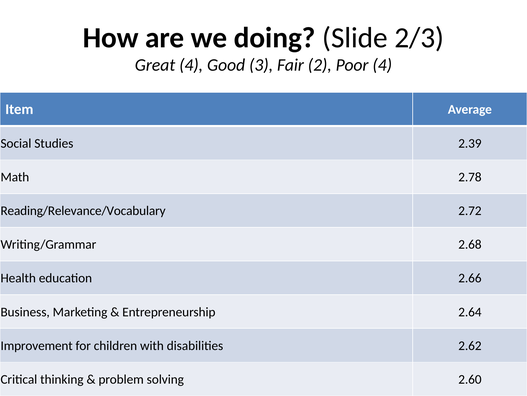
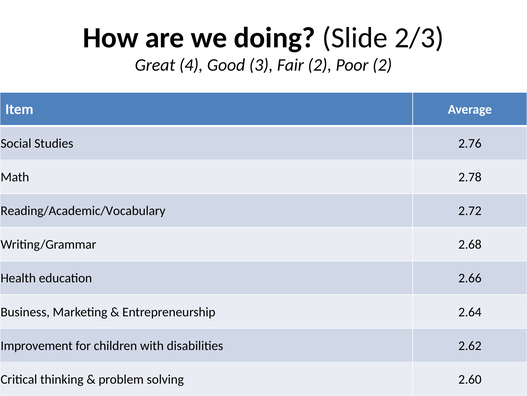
Poor 4: 4 -> 2 (382, 65)
2.39: 2.39 -> 2.76 (470, 143)
Reading/Relevance/Vocabulary: Reading/Relevance/Vocabulary -> Reading/Academic/Vocabulary (83, 210)
